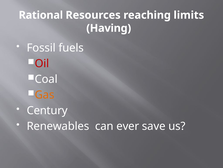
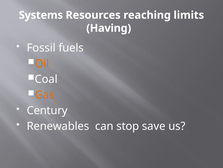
Rational: Rational -> Systems (41, 15)
Oil colour: red -> orange (42, 63)
ever: ever -> stop (128, 126)
